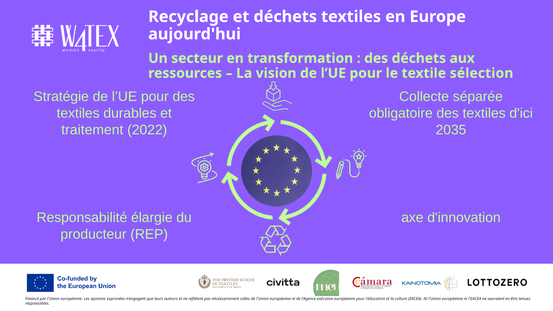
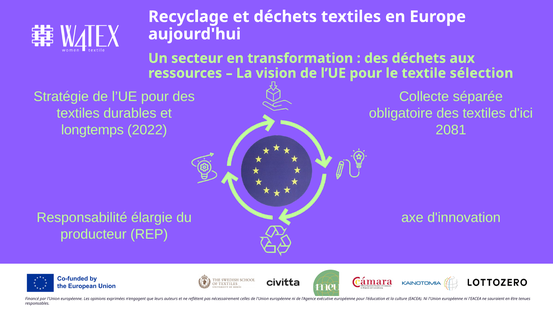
traitement: traitement -> longtemps (92, 130)
2035: 2035 -> 2081 (451, 130)
